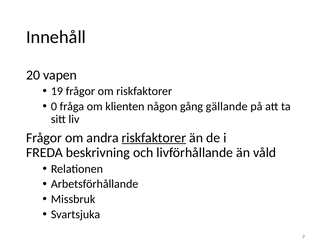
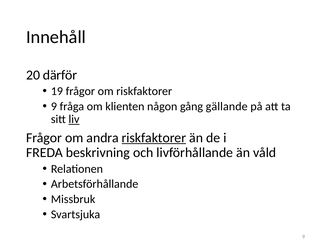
vapen: vapen -> därför (60, 75)
0: 0 -> 9 (54, 106)
liv underline: none -> present (74, 119)
